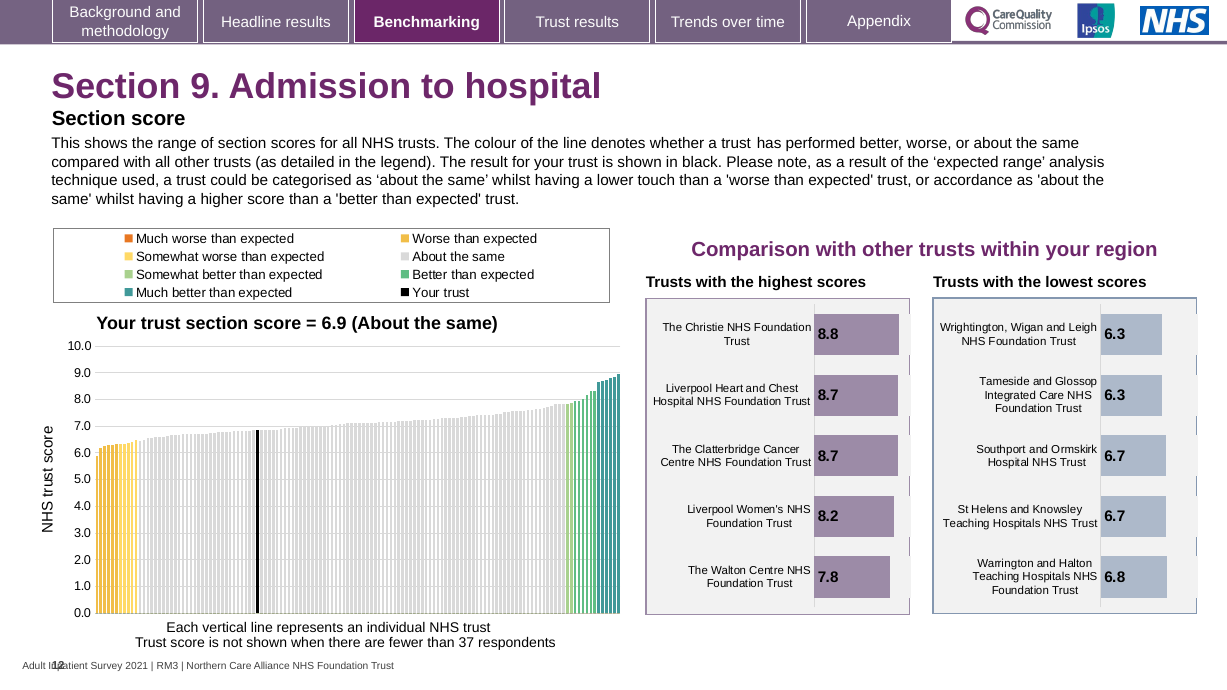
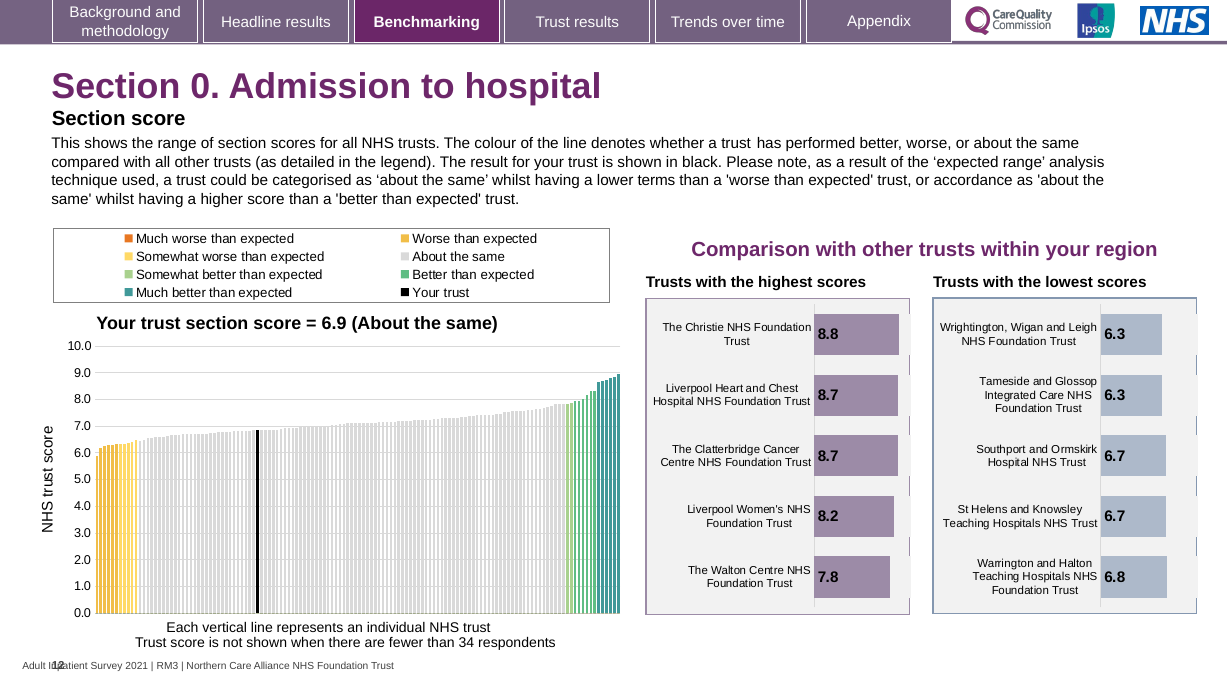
9: 9 -> 0 (205, 87)
touch: touch -> terms (656, 181)
37: 37 -> 34 (466, 643)
